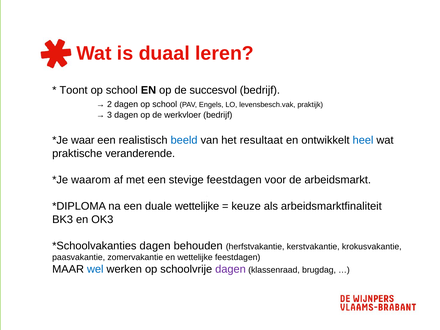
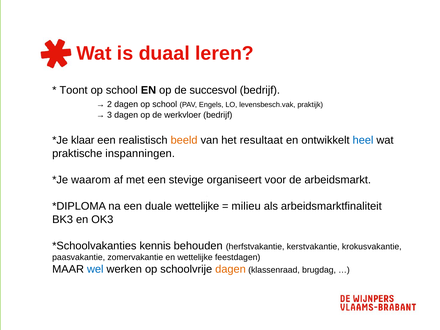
waar: waar -> klaar (83, 140)
beeld colour: blue -> orange (184, 140)
veranderende: veranderende -> inspanningen (140, 153)
stevige feestdagen: feestdagen -> organiseert (234, 180)
keuze: keuze -> milieu (246, 206)
dagen: dagen -> kennis (155, 246)
dagen colour: purple -> orange (231, 269)
